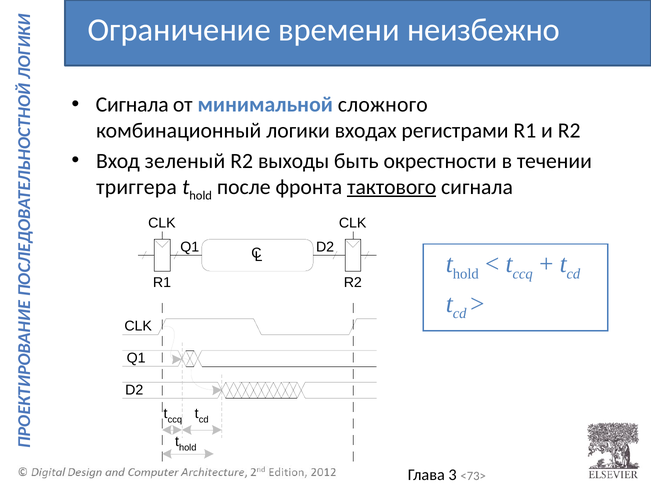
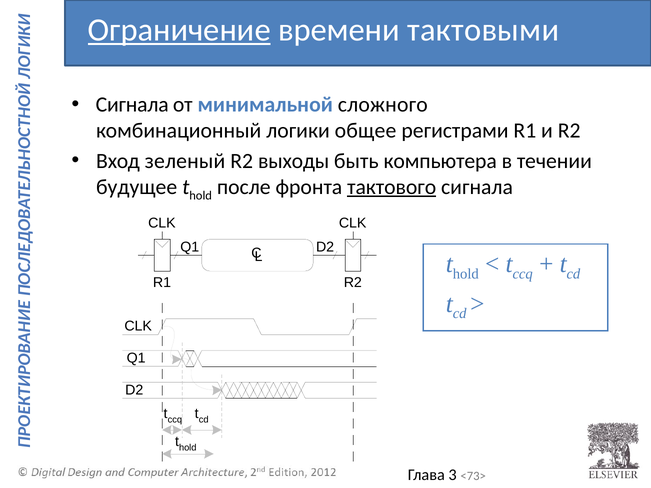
Ограничение underline: none -> present (179, 30)
неизбежно: неизбежно -> тактовыми (483, 30)
входах: входах -> общее (366, 131)
окрестности: окрестности -> компьютера (440, 161)
триггера: триггера -> будущее (137, 187)
